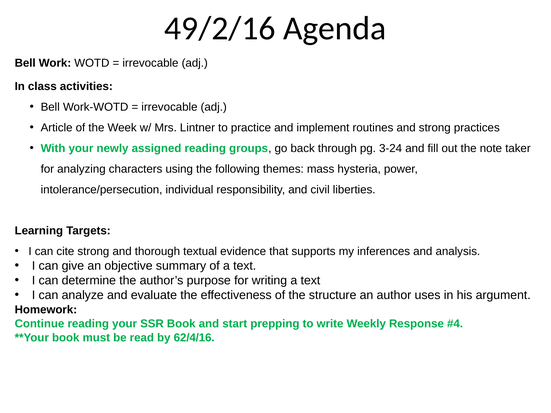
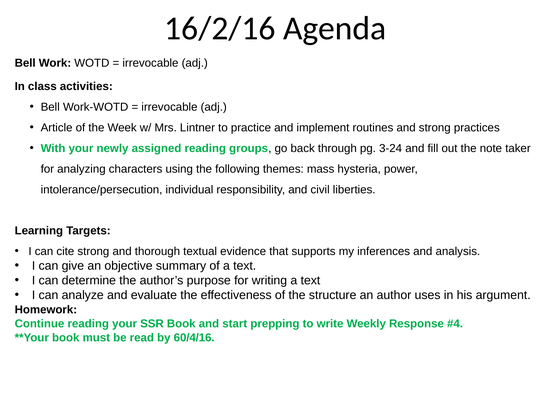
49/2/16: 49/2/16 -> 16/2/16 (220, 28)
62/4/16: 62/4/16 -> 60/4/16 (194, 338)
